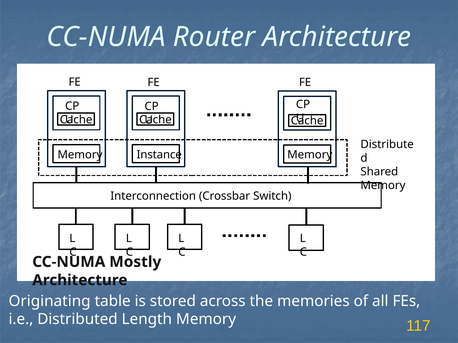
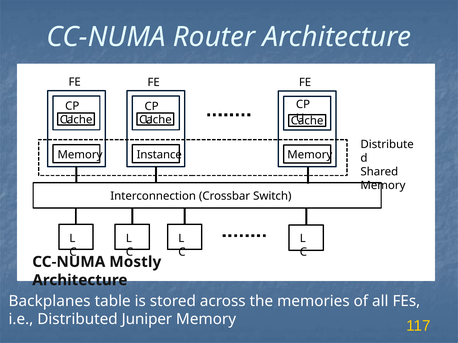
Originating: Originating -> Backplanes (50, 301)
Length: Length -> Juniper (147, 320)
